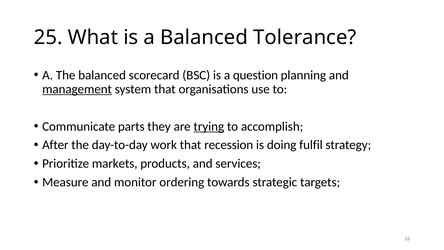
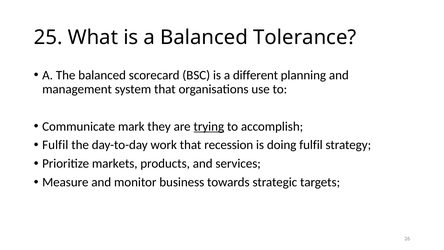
question: question -> different (255, 75)
management underline: present -> none (77, 89)
parts: parts -> mark (131, 126)
After: After -> Fulfil (55, 145)
ordering: ordering -> business (182, 182)
